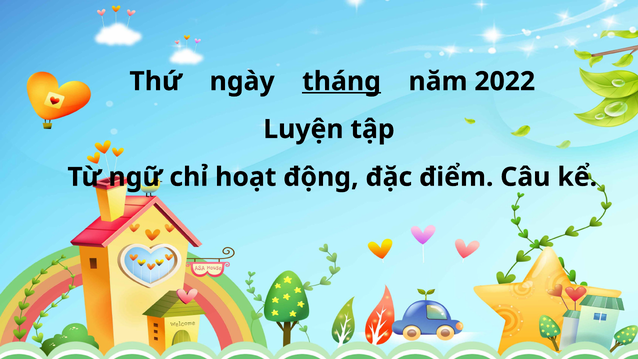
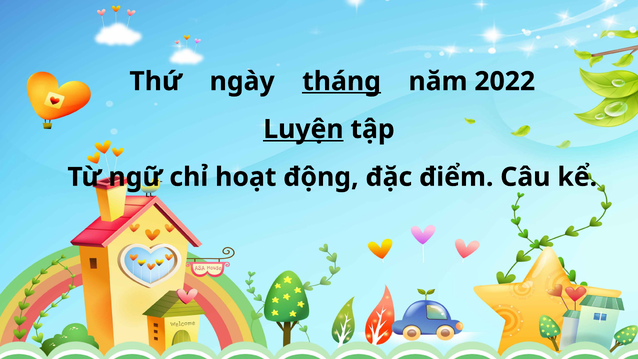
Luyện underline: none -> present (303, 129)
